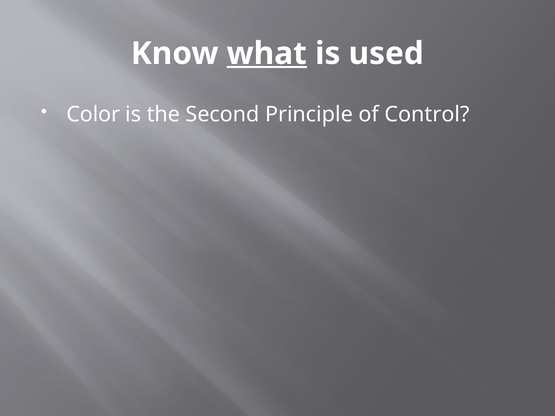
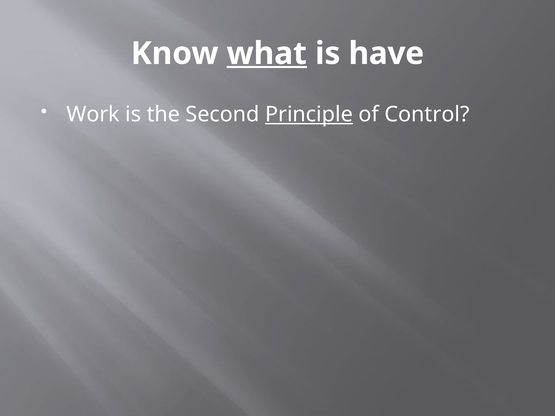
used: used -> have (386, 54)
Color: Color -> Work (93, 114)
Principle underline: none -> present (309, 114)
